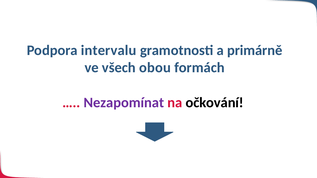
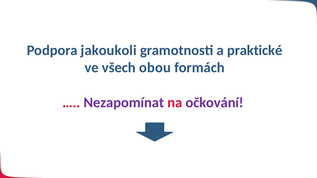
intervalu: intervalu -> jakoukoli (109, 50)
primárně: primárně -> praktické (255, 50)
očkování colour: black -> purple (215, 103)
